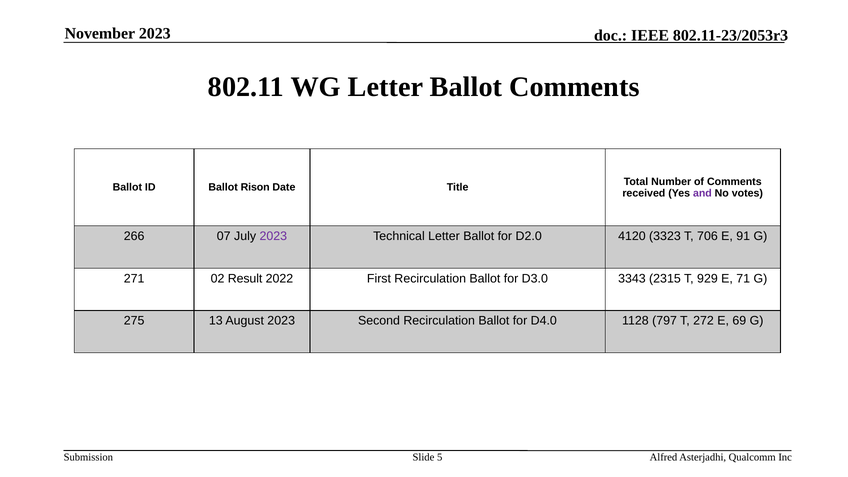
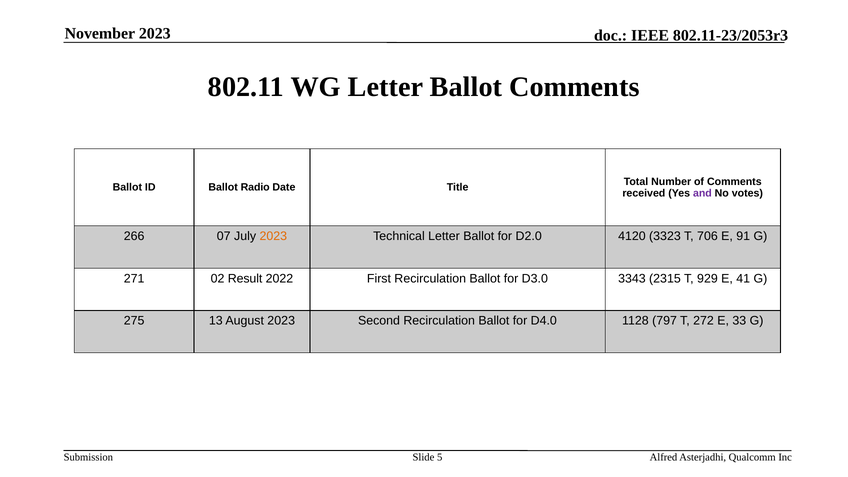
Rison: Rison -> Radio (255, 187)
2023 colour: purple -> orange (273, 236)
71: 71 -> 41 (743, 278)
69: 69 -> 33 (739, 321)
